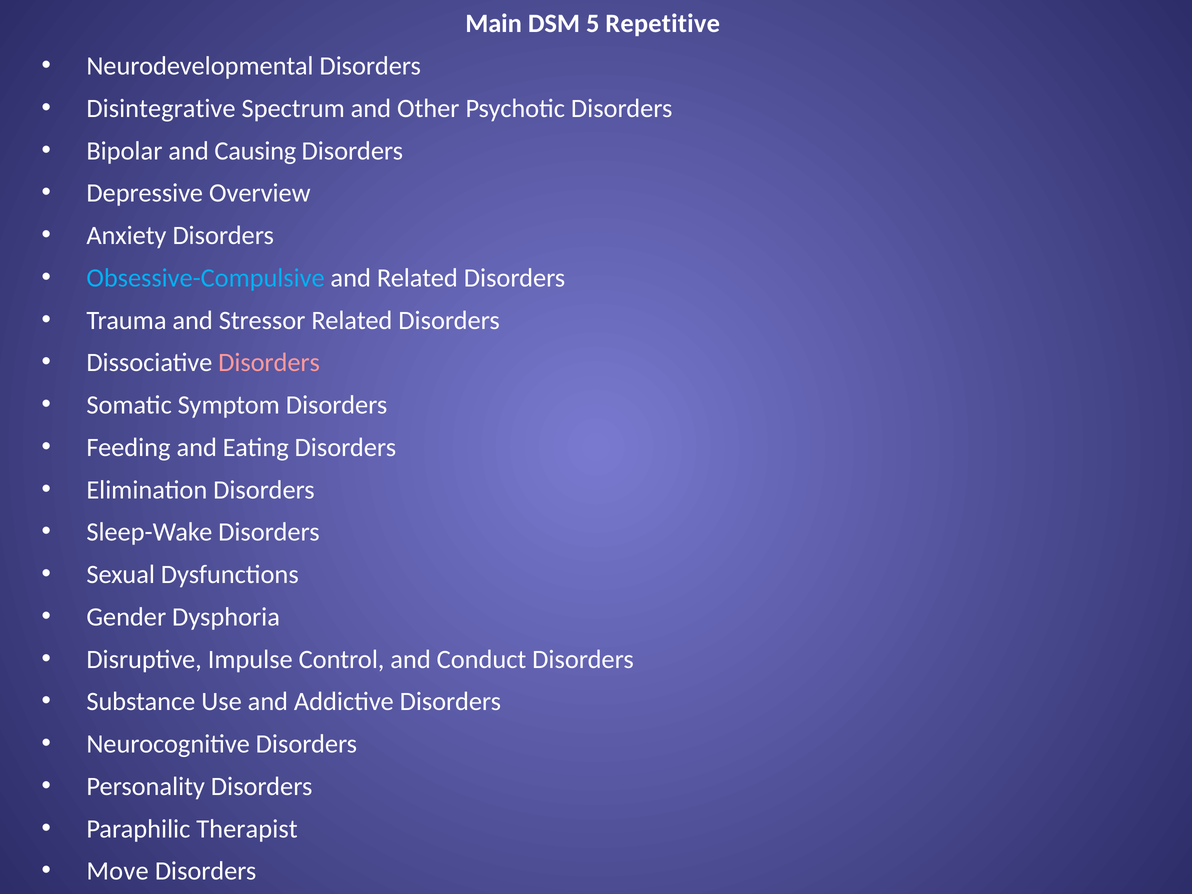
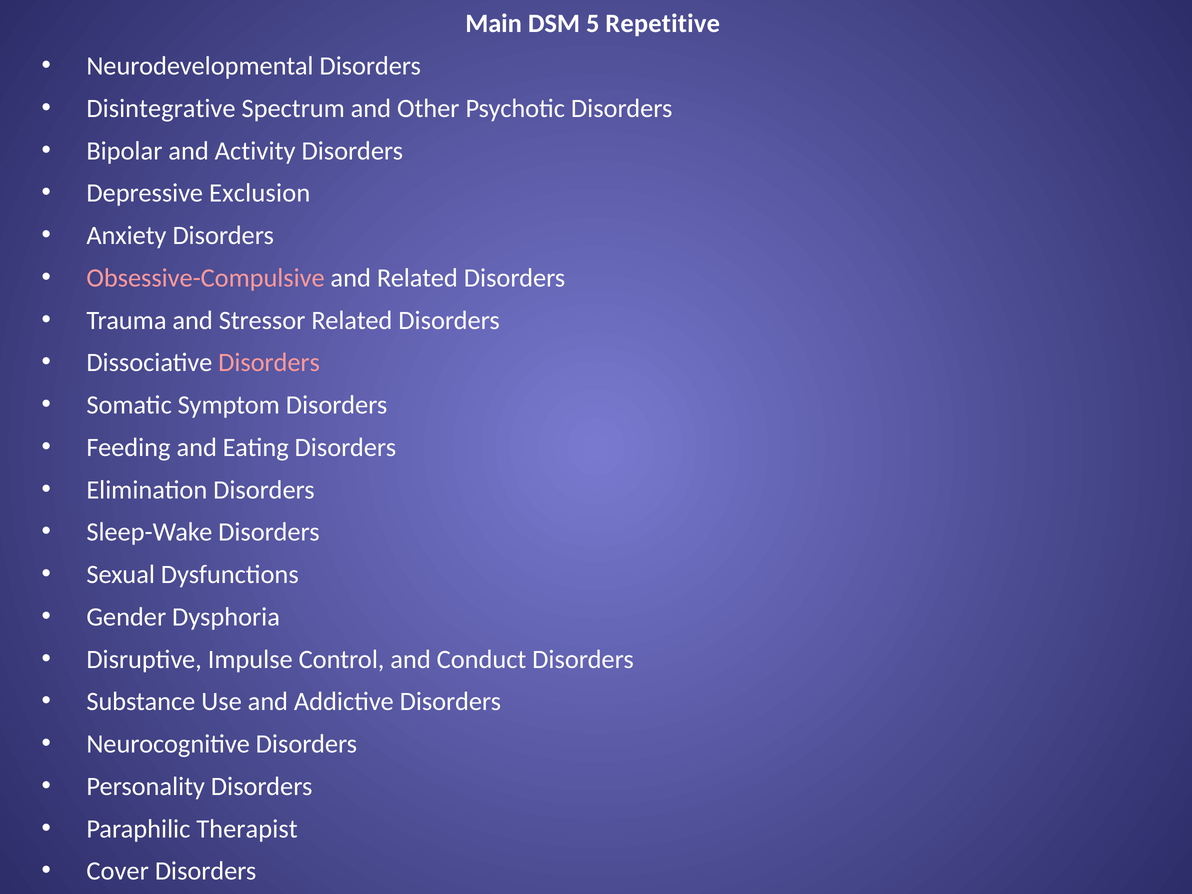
Causing: Causing -> Activity (255, 151)
Overview: Overview -> Exclusion (260, 193)
Obsessive-Compulsive colour: light blue -> pink (206, 278)
Move: Move -> Cover (118, 871)
